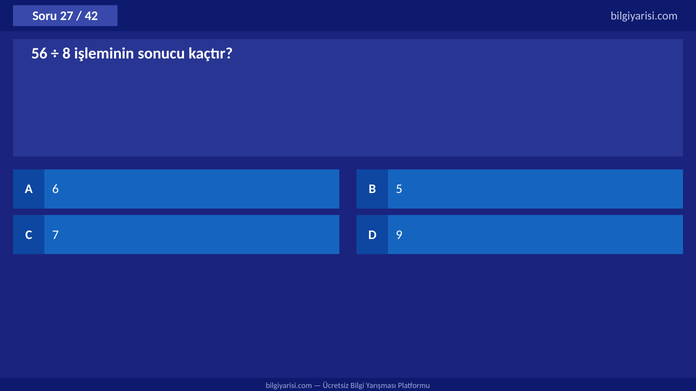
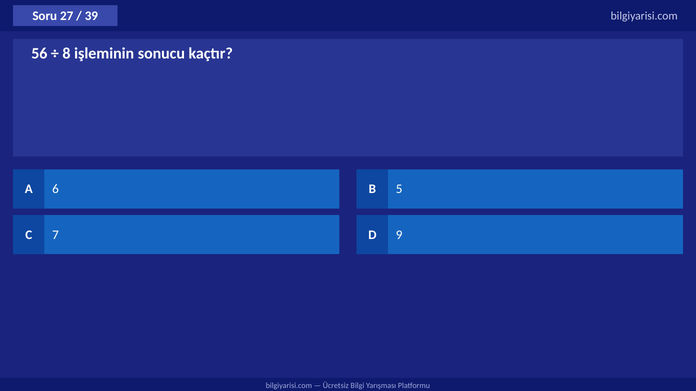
42: 42 -> 39 (91, 16)
